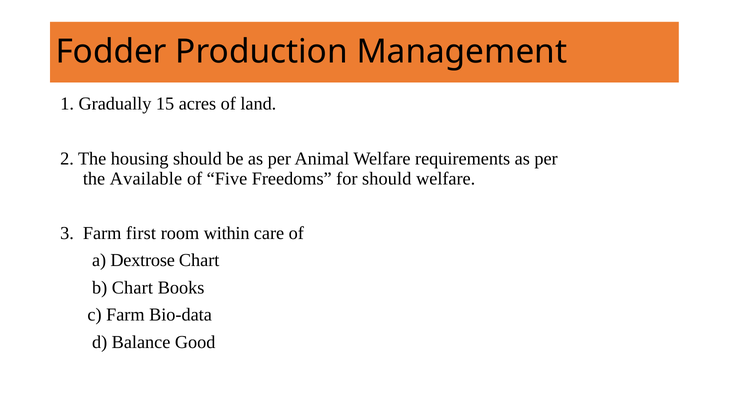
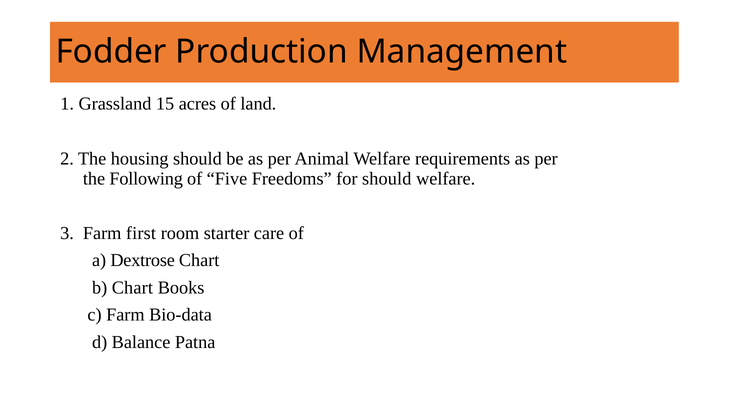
Gradually: Gradually -> Grassland (115, 104)
Available: Available -> Following (146, 179)
within: within -> starter (227, 233)
Good: Good -> Patna (195, 342)
